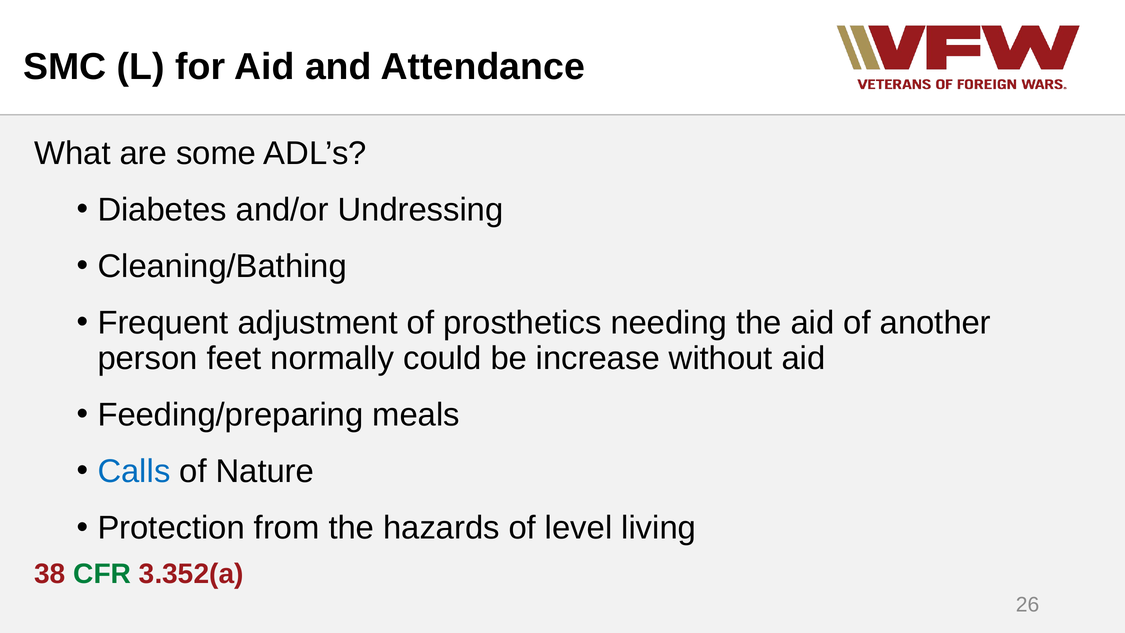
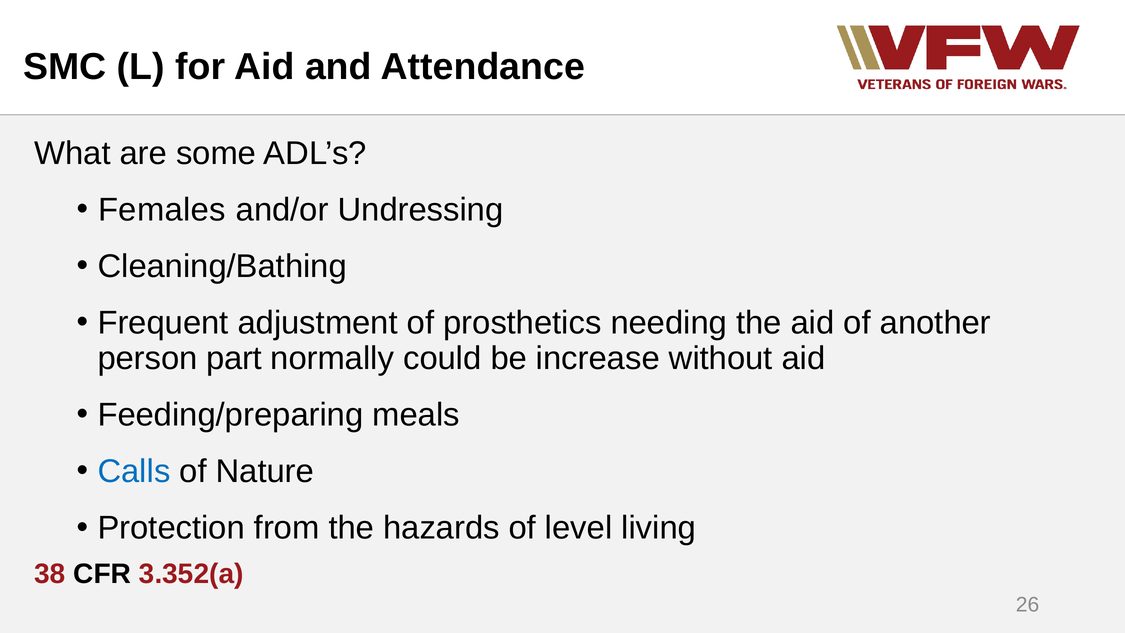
Diabetes: Diabetes -> Females (162, 210)
feet: feet -> part (234, 358)
CFR colour: green -> black (102, 574)
